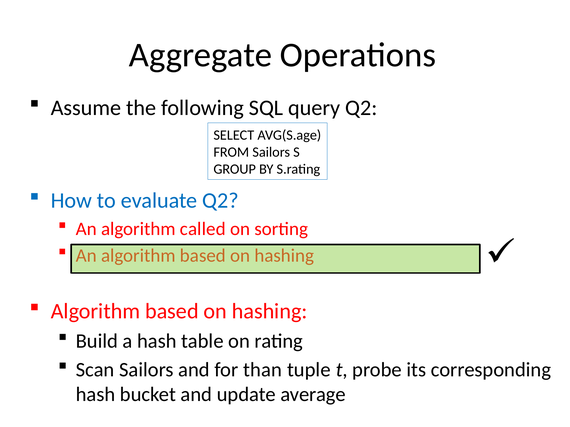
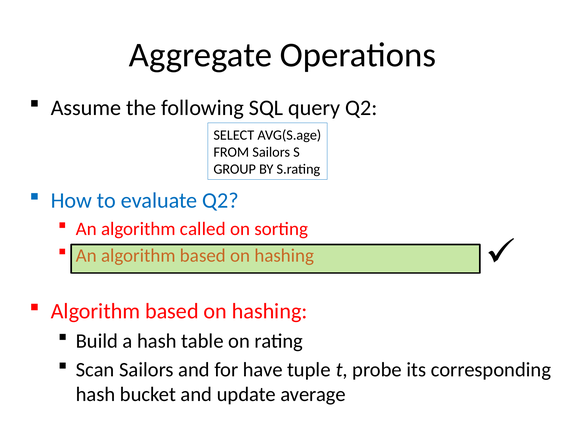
than: than -> have (263, 370)
